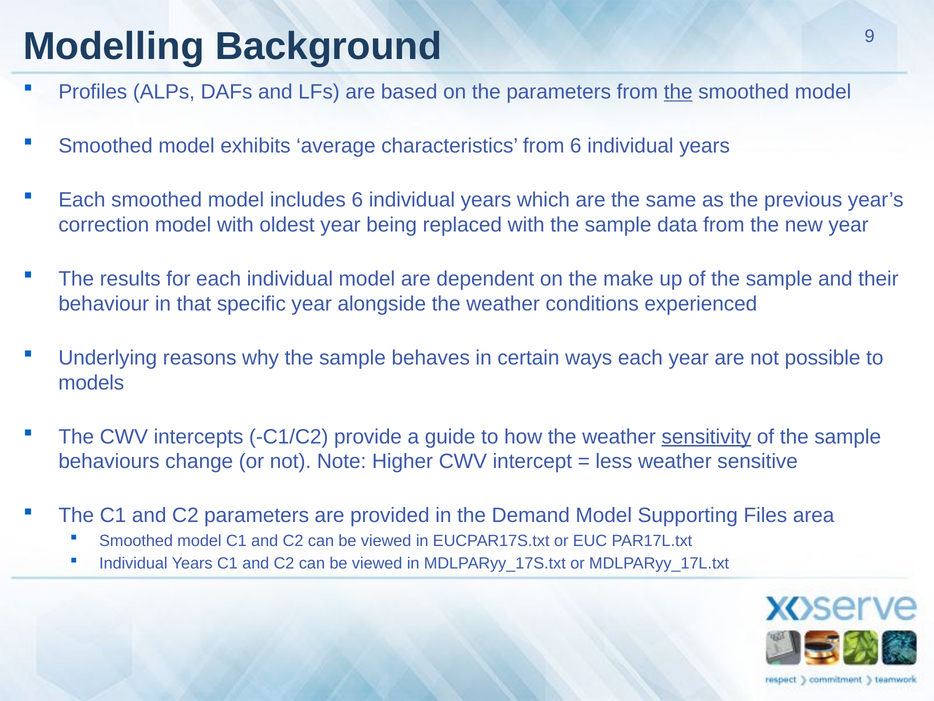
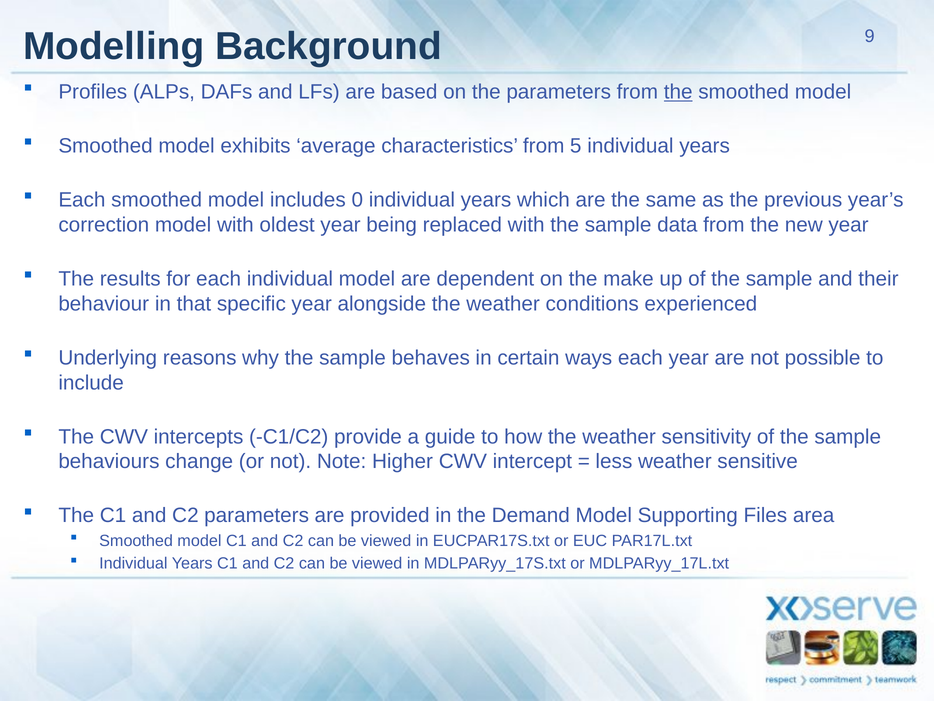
from 6: 6 -> 5 (576, 146)
includes 6: 6 -> 0 (357, 200)
models: models -> include (91, 382)
sensitivity underline: present -> none (706, 436)
